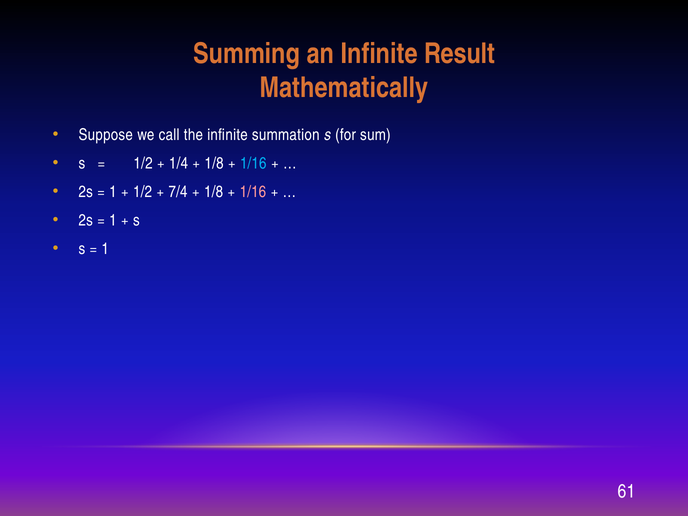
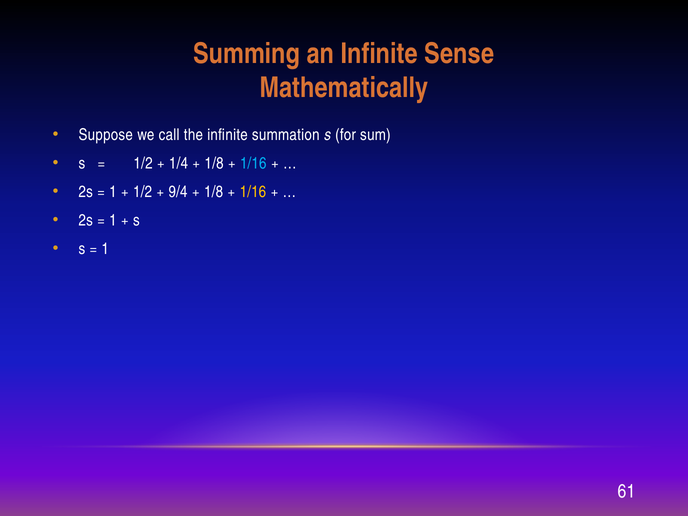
Result: Result -> Sense (459, 54)
7/4: 7/4 -> 9/4 (178, 192)
1/16 colour: pink -> yellow (253, 192)
